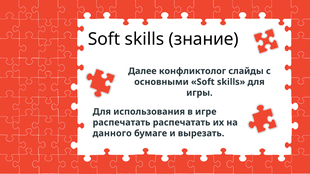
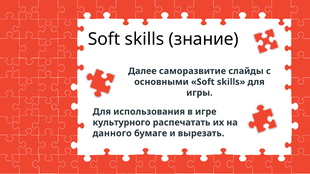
конфликтолог: конфликтолог -> саморазвитие (192, 71)
распечатать: распечатать -> культурного (122, 123)
